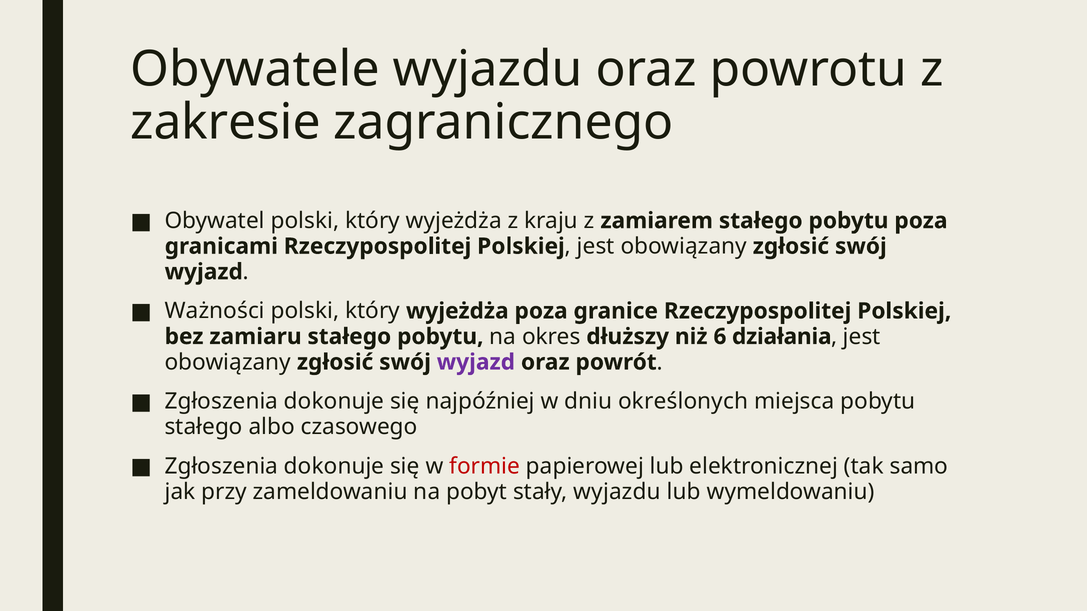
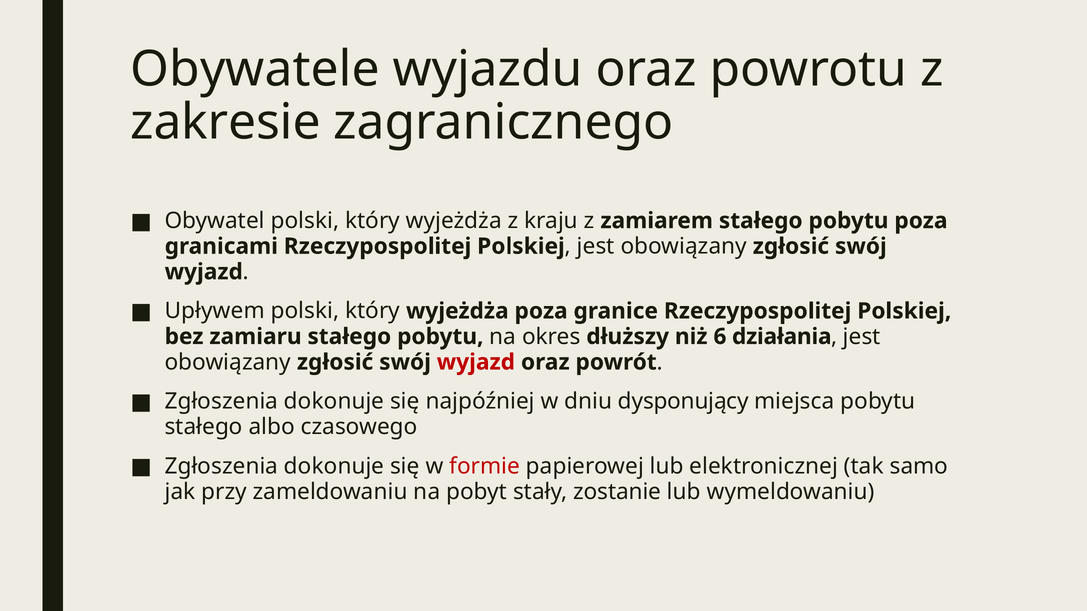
Ważności: Ważności -> Upływem (215, 311)
wyjazd colour: purple -> red (476, 362)
określonych: określonych -> dysponujący (683, 402)
stały wyjazdu: wyjazdu -> zostanie (617, 492)
